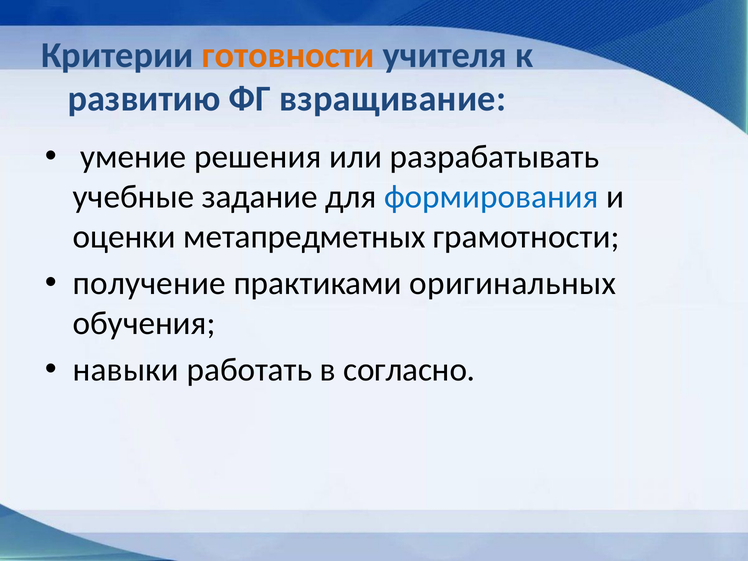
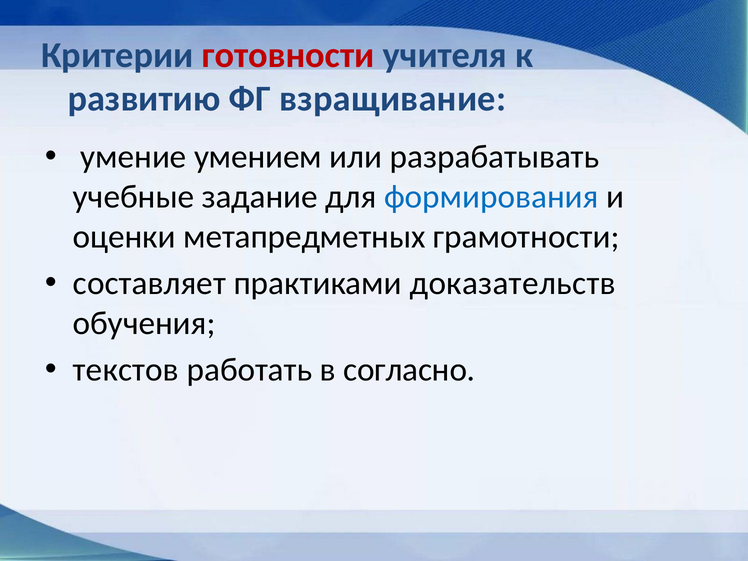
готовности colour: orange -> red (288, 55)
решения: решения -> умением (258, 157)
получение: получение -> составляет (149, 283)
оригинальных: оригинальных -> доказательств (513, 283)
навыки: навыки -> текстов (126, 370)
